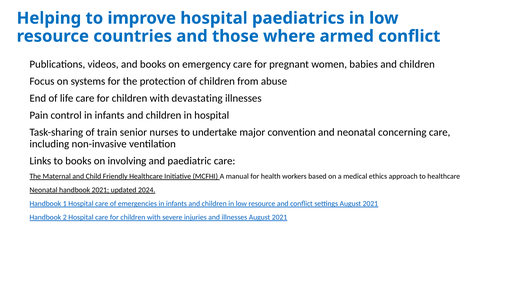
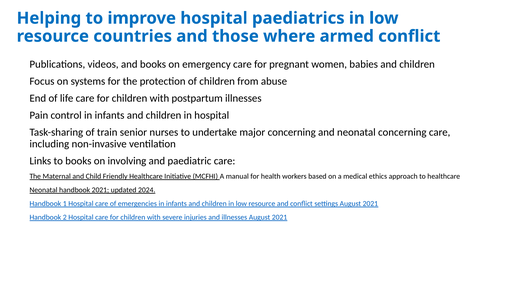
devastating: devastating -> postpartum (197, 98)
major convention: convention -> concerning (292, 132)
